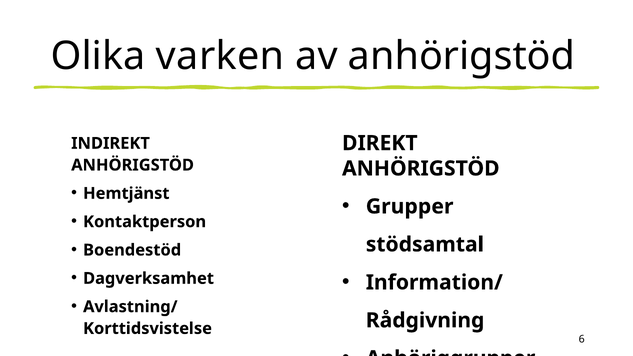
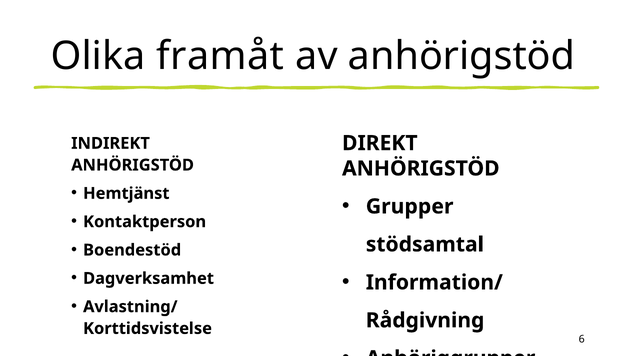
varken: varken -> framåt (220, 56)
